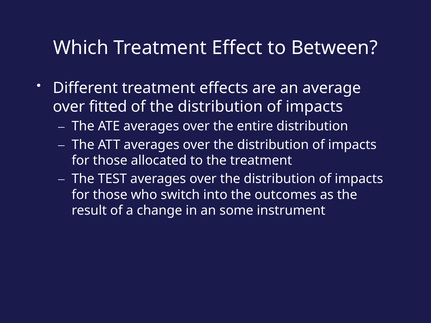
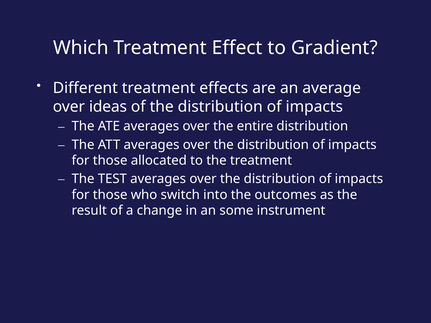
Between: Between -> Gradient (334, 48)
fitted: fitted -> ideas (108, 107)
